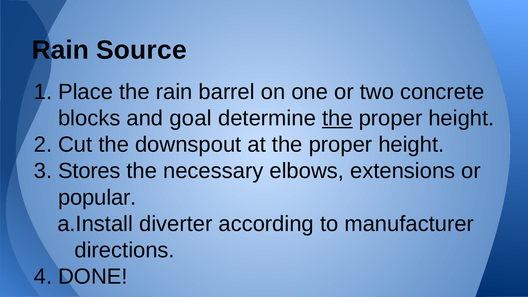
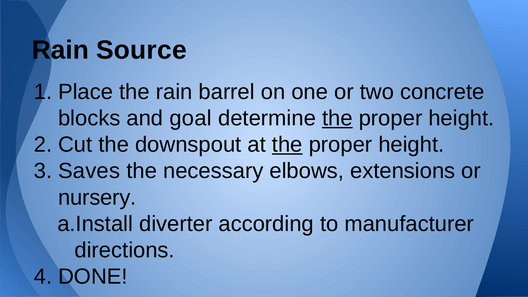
the underline: none -> present (287, 145)
Stores: Stores -> Saves (89, 171)
popular: popular -> nursery (97, 197)
